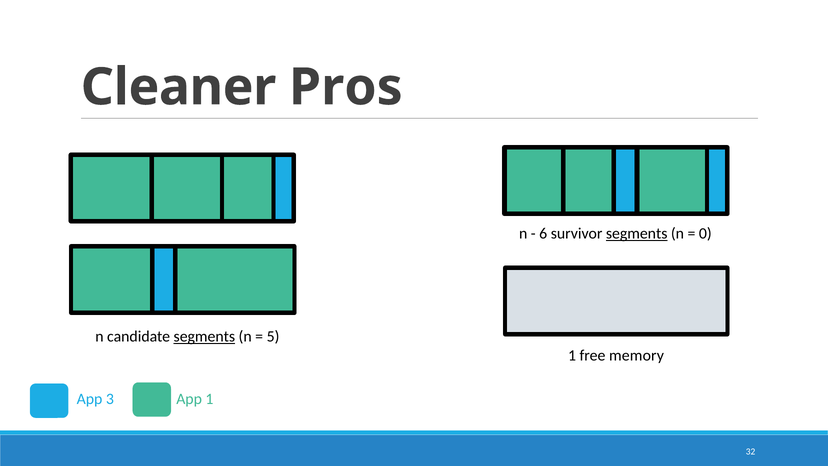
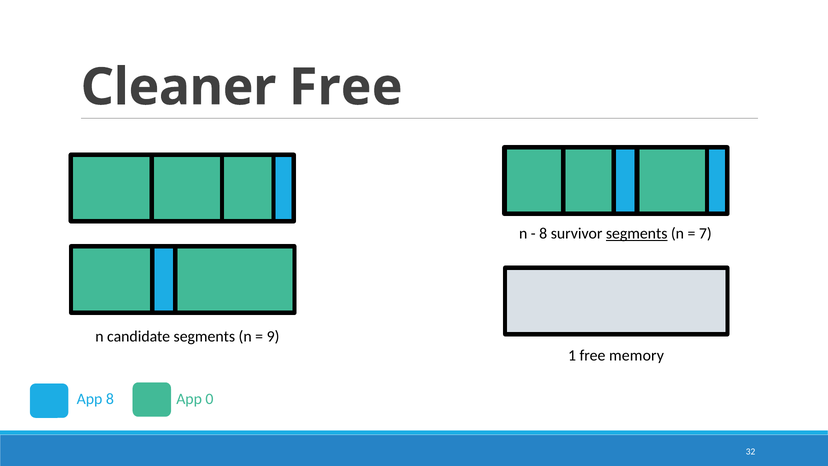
Cleaner Pros: Pros -> Free (346, 87)
6: 6 -> 8 (543, 233)
0: 0 -> 7 (705, 233)
segments underline: present -> none (204, 337)
5: 5 -> 9 (273, 337)
App 3: 3 -> 8 (110, 399)
App 1: 1 -> 0 (209, 399)
